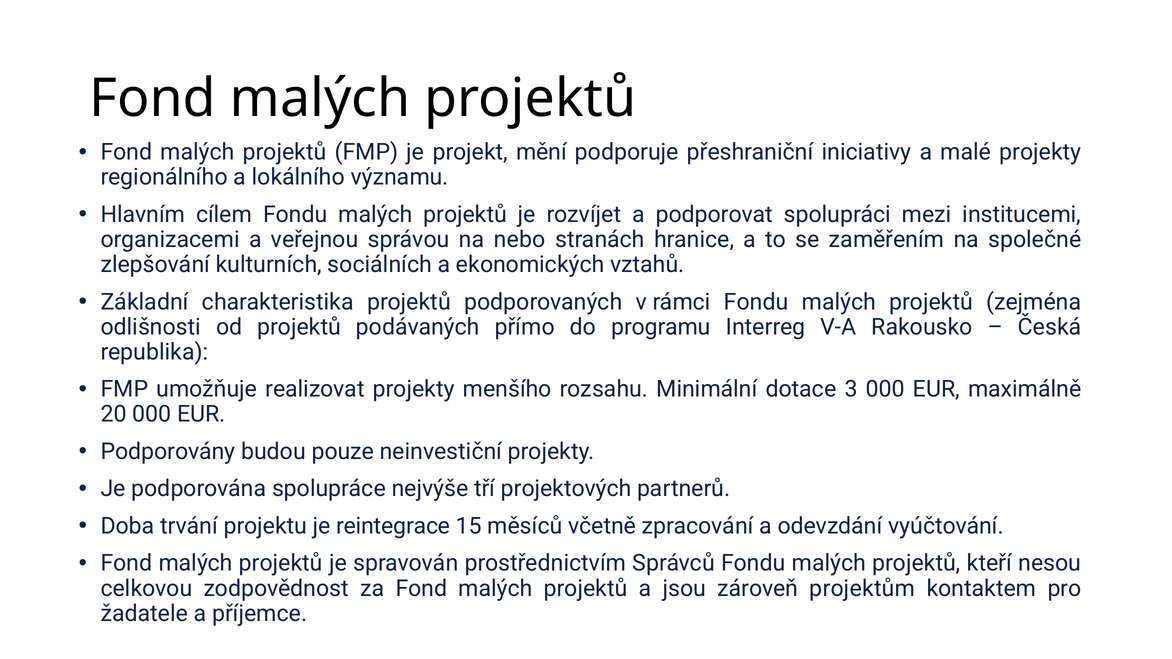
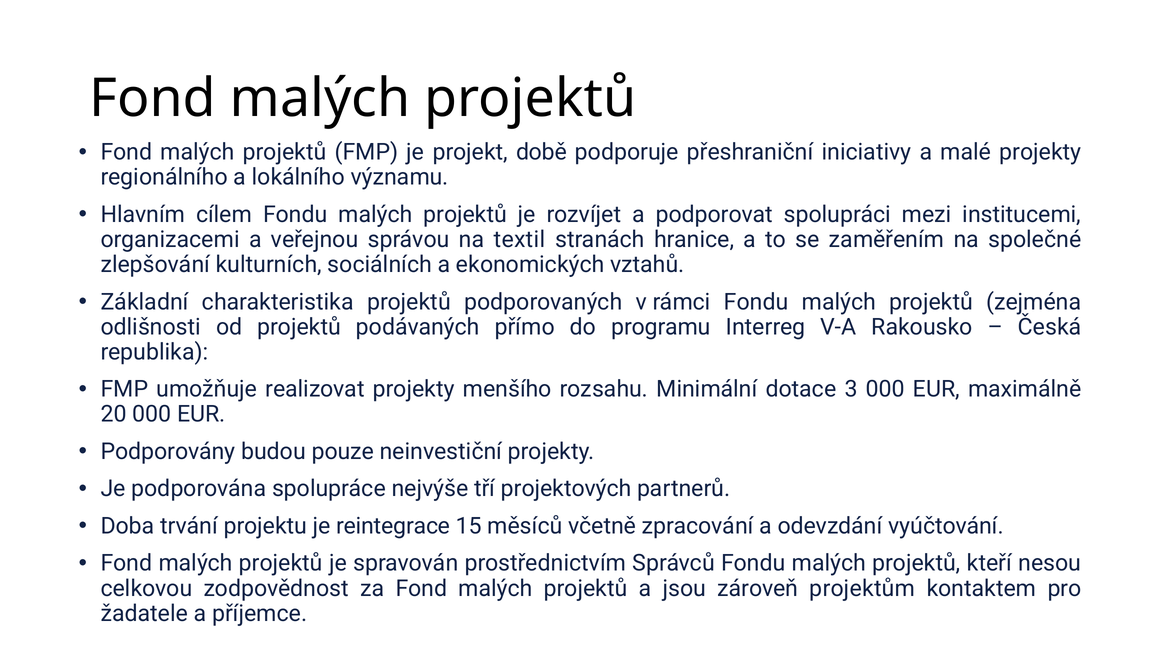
mění: mění -> době (541, 152)
nebo: nebo -> textil (519, 240)
